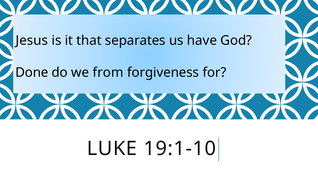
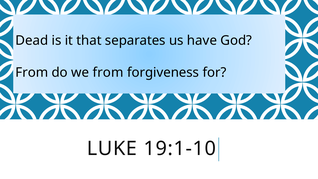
Jesus: Jesus -> Dead (32, 41)
Done: Done -> From (32, 72)
